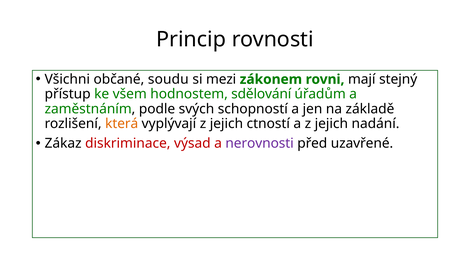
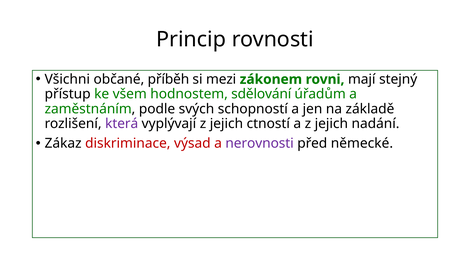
soudu: soudu -> příběh (168, 79)
která colour: orange -> purple (122, 124)
uzavřené: uzavřené -> německé (362, 144)
